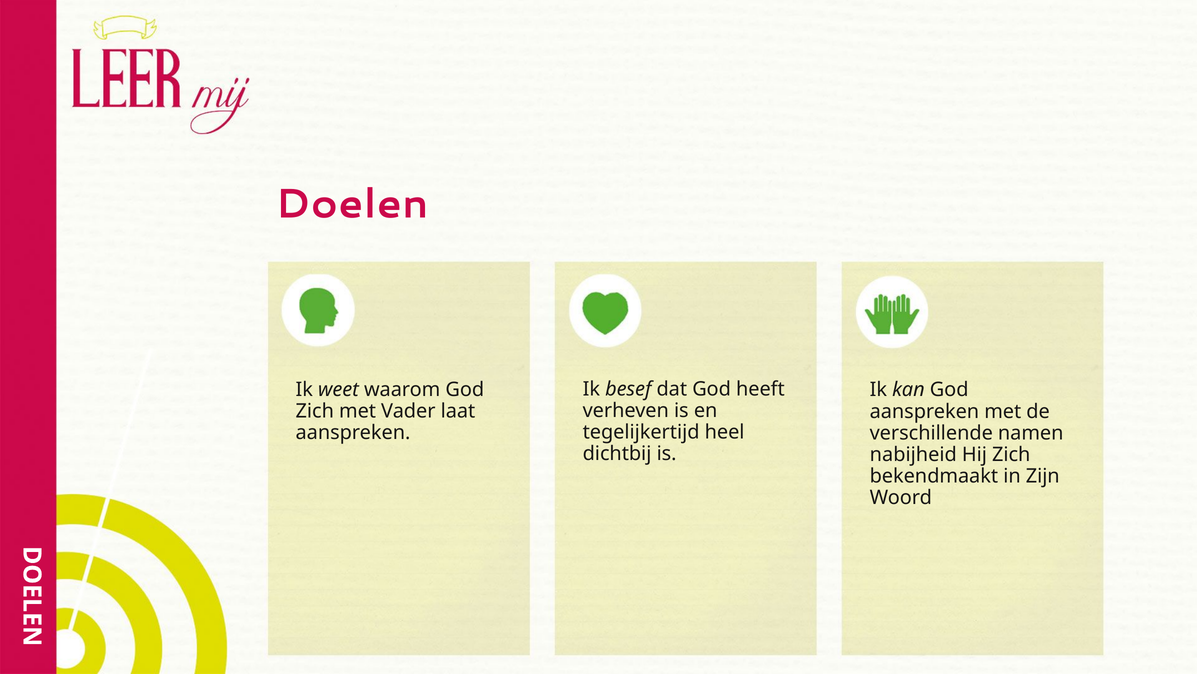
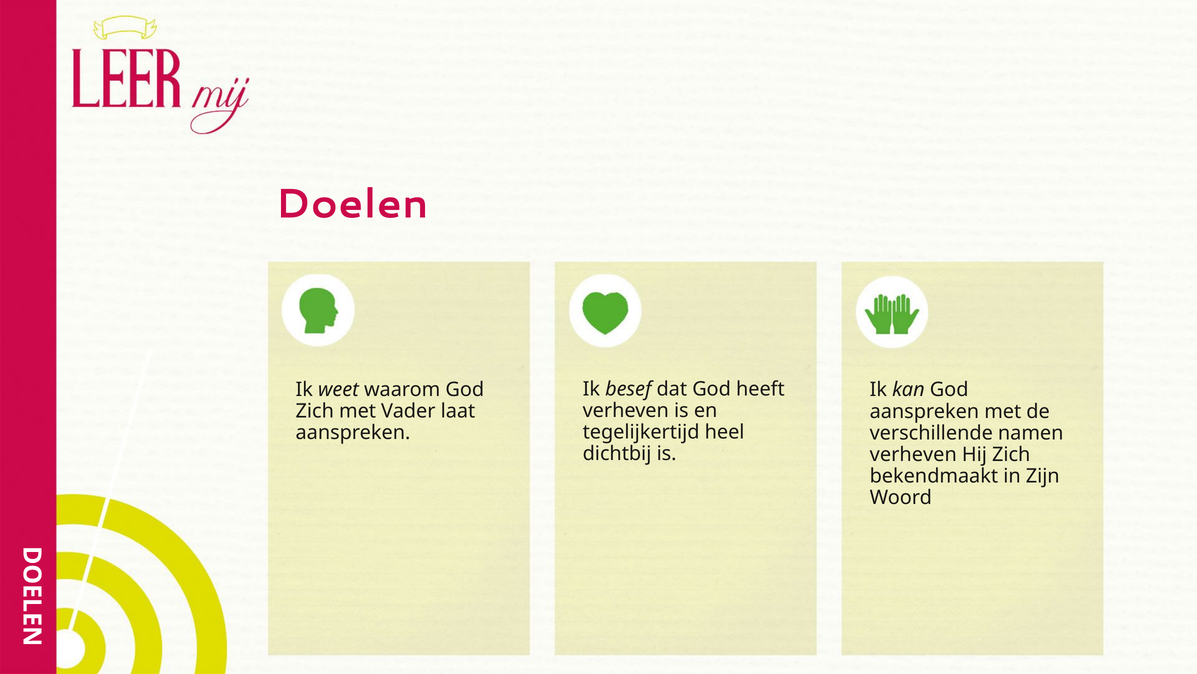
nabijheid: nabijheid -> verheven (913, 454)
